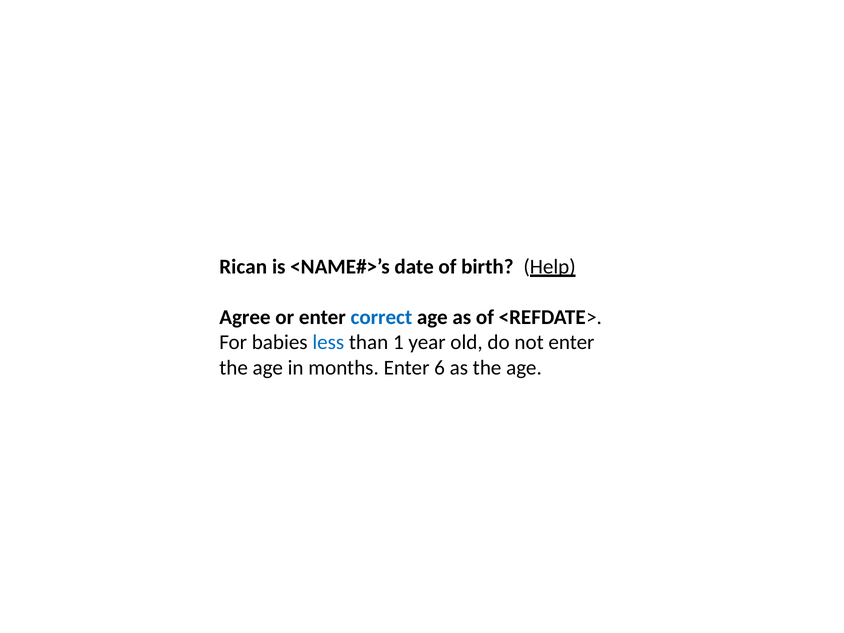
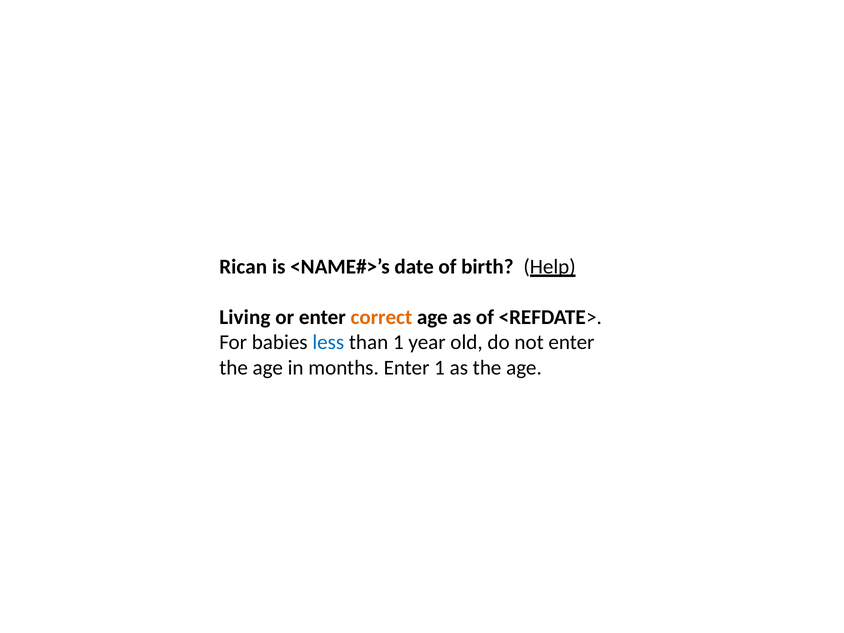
Agree: Agree -> Living (245, 317)
correct colour: blue -> orange (381, 317)
Enter 6: 6 -> 1 (440, 368)
